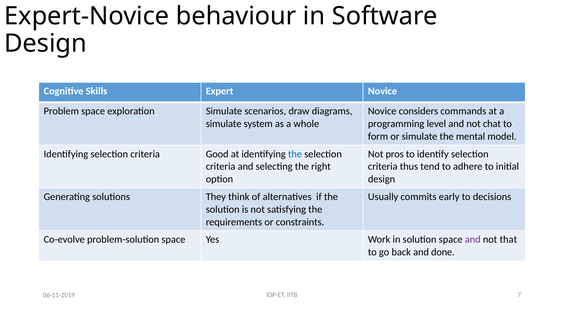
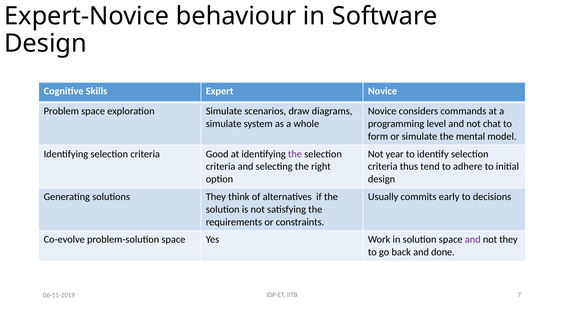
the colour: blue -> purple (295, 154)
pros: pros -> year (395, 154)
not that: that -> they (508, 239)
